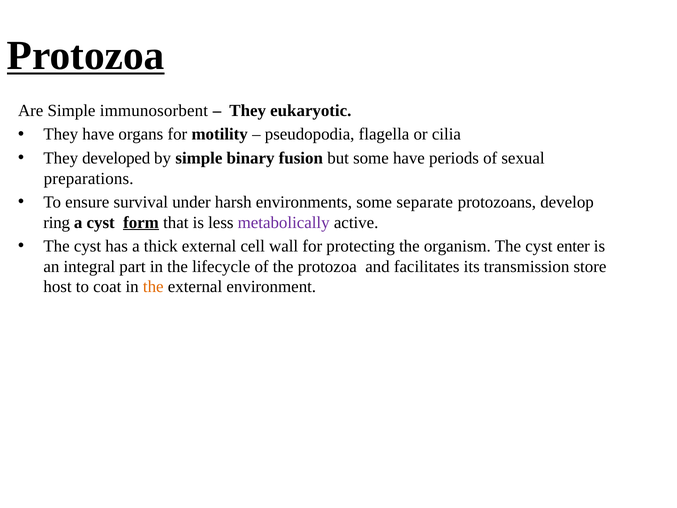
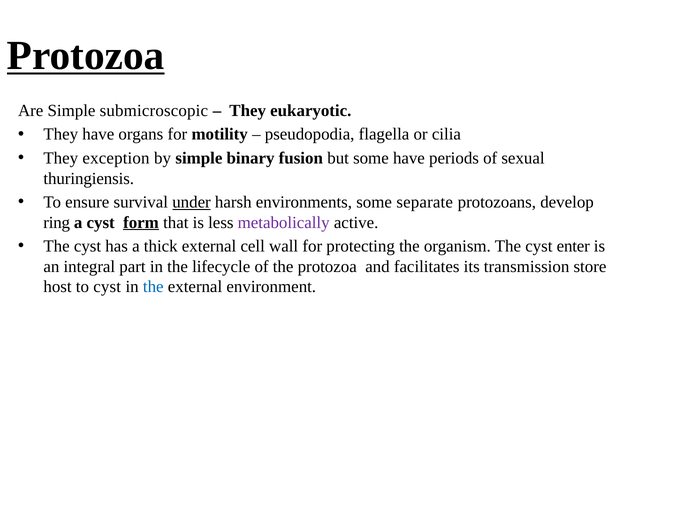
immunosorbent: immunosorbent -> submicroscopic (154, 111)
developed: developed -> exception (116, 158)
preparations: preparations -> thuringiensis (89, 178)
under underline: none -> present (192, 202)
to coat: coat -> cyst (107, 287)
the colour: orange -> blue (153, 287)
